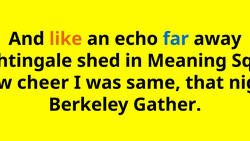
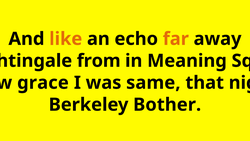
far colour: blue -> orange (176, 39)
shed: shed -> from (99, 61)
cheer: cheer -> grace (43, 83)
Gather: Gather -> Bother (167, 104)
